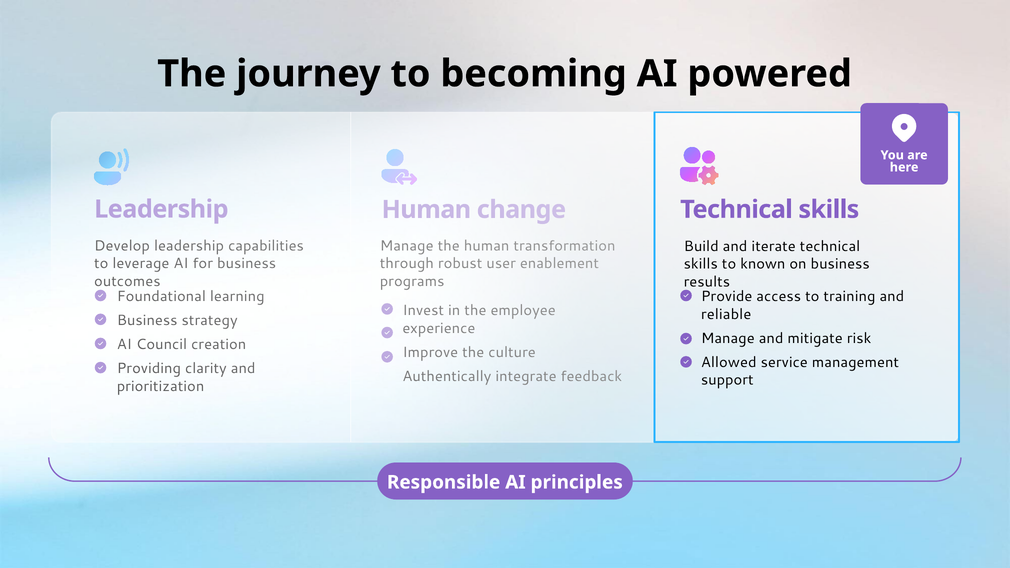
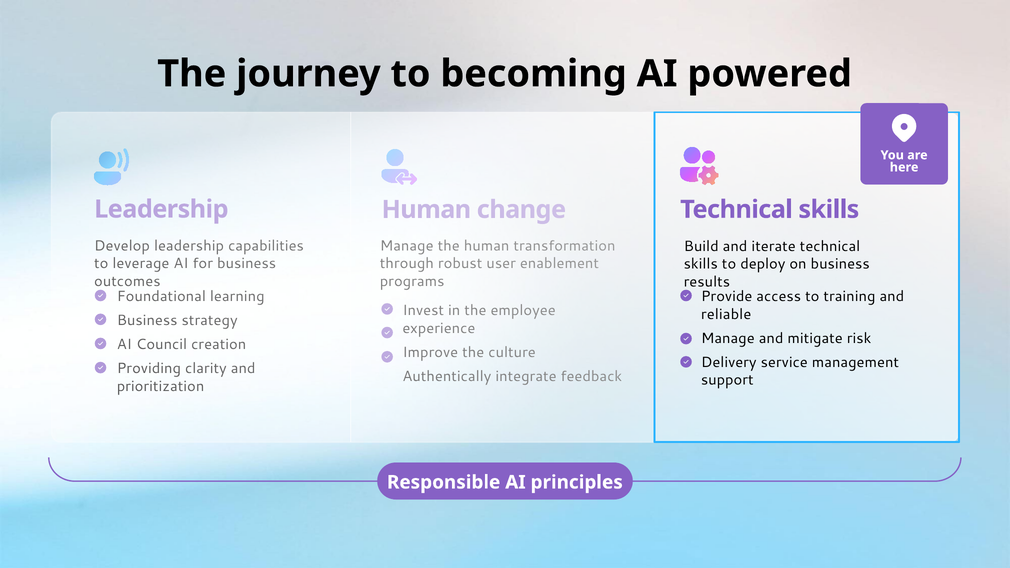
known: known -> deploy (763, 264)
Allowed: Allowed -> Delivery (729, 362)
